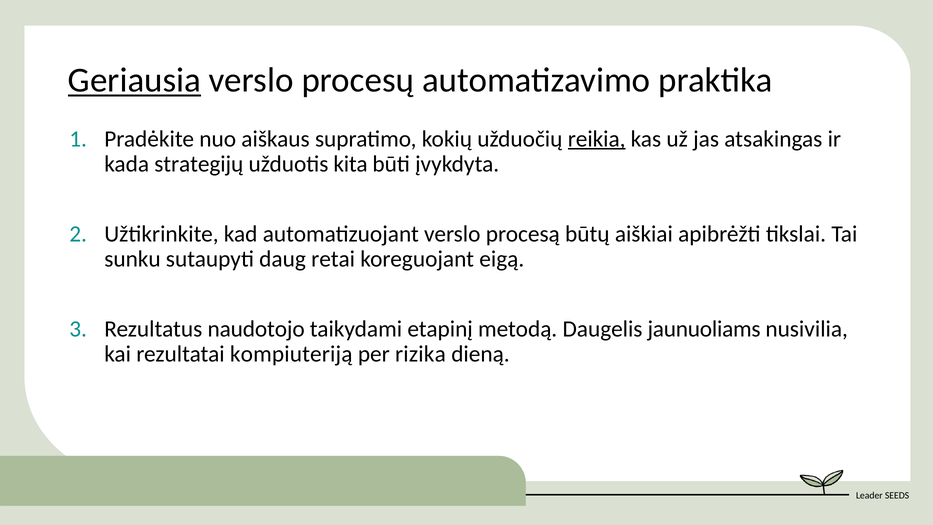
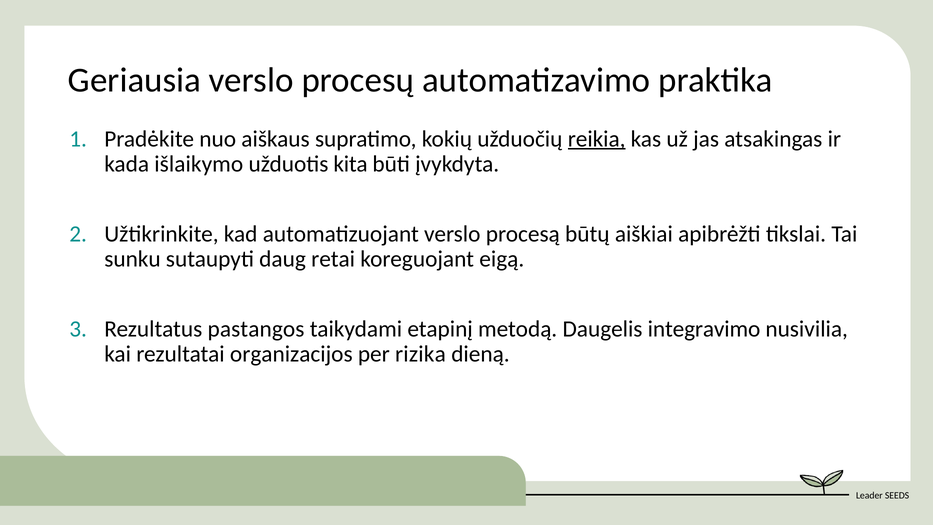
Geriausia underline: present -> none (135, 80)
strategijų: strategijų -> išlaikymo (199, 164)
naudotojo: naudotojo -> pastangos (256, 329)
jaunuoliams: jaunuoliams -> integravimo (704, 329)
kompiuteriją: kompiuteriją -> organizacijos (291, 354)
